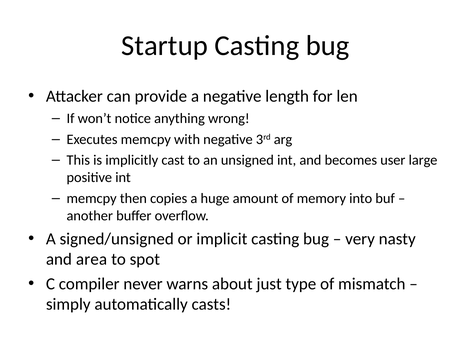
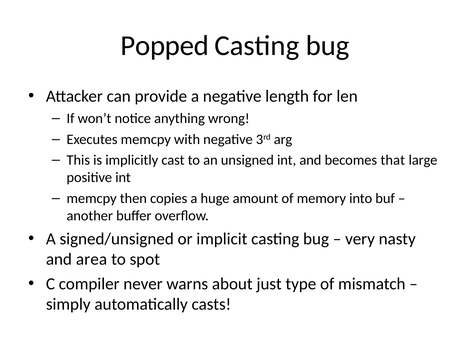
Startup: Startup -> Popped (165, 46)
user: user -> that (393, 160)
